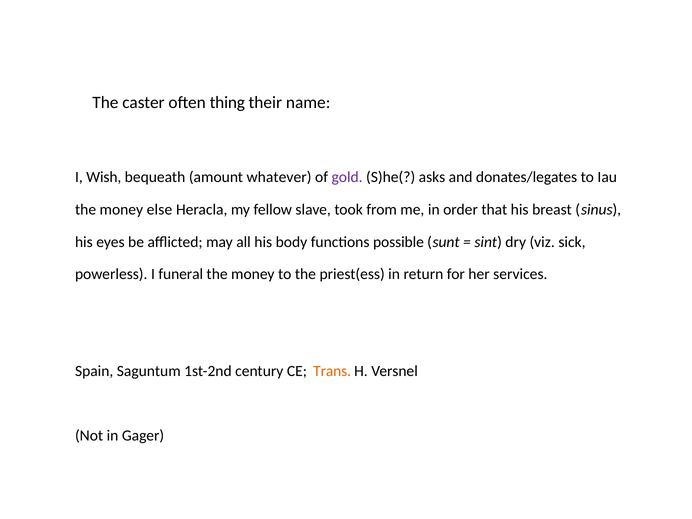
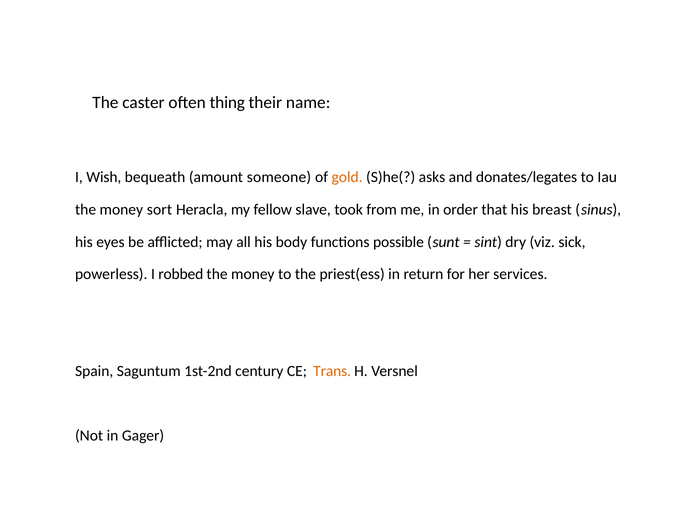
whatever: whatever -> someone (279, 177)
gold colour: purple -> orange (347, 177)
else: else -> sort (159, 210)
funeral: funeral -> robbed (181, 274)
